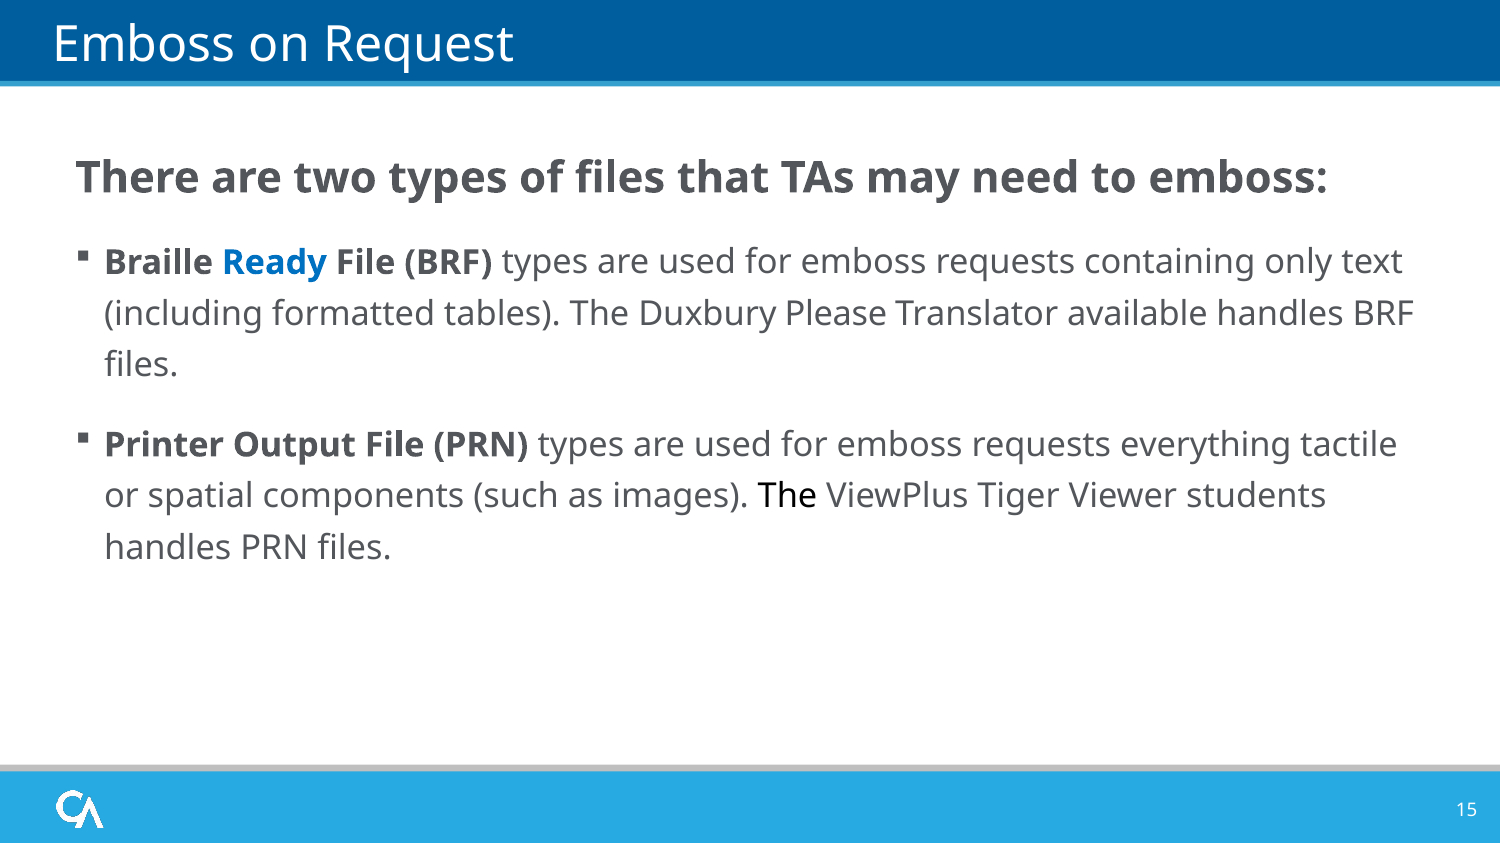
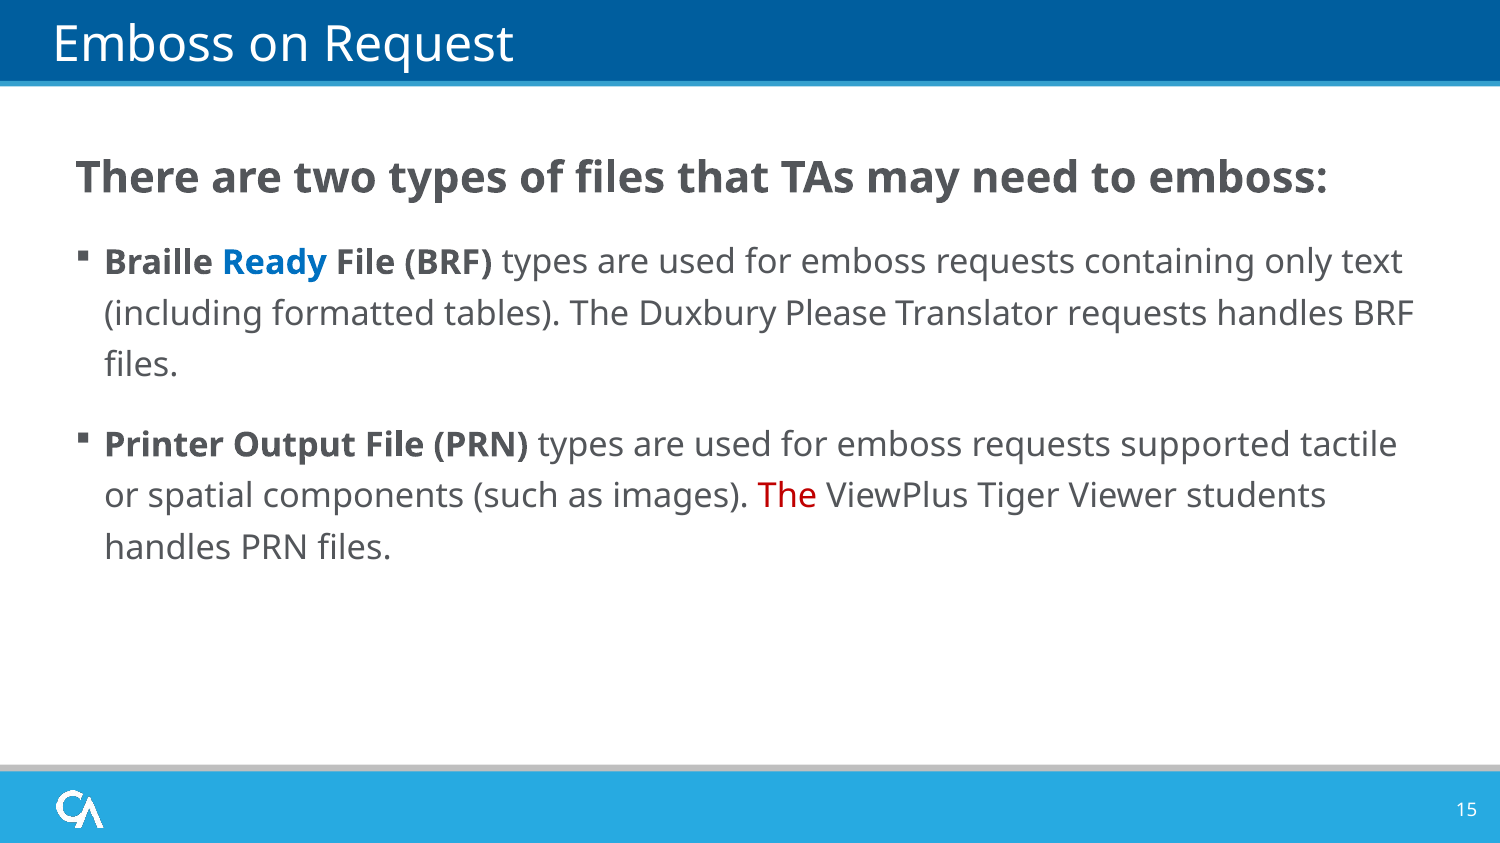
Translator available: available -> requests (1137, 314)
everything: everything -> supported (1206, 445)
The colour: black -> red (788, 497)
